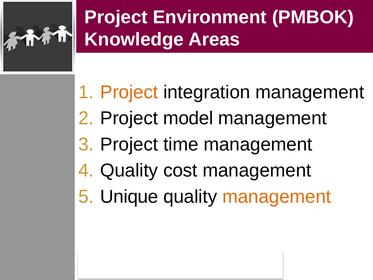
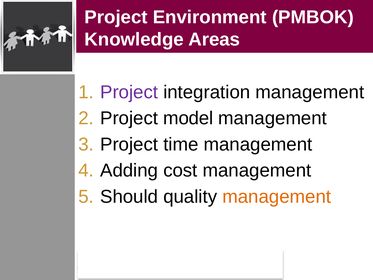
Project colour: orange -> purple (129, 92)
Quality: Quality -> Adding (129, 170)
Unique: Unique -> Should (129, 197)
